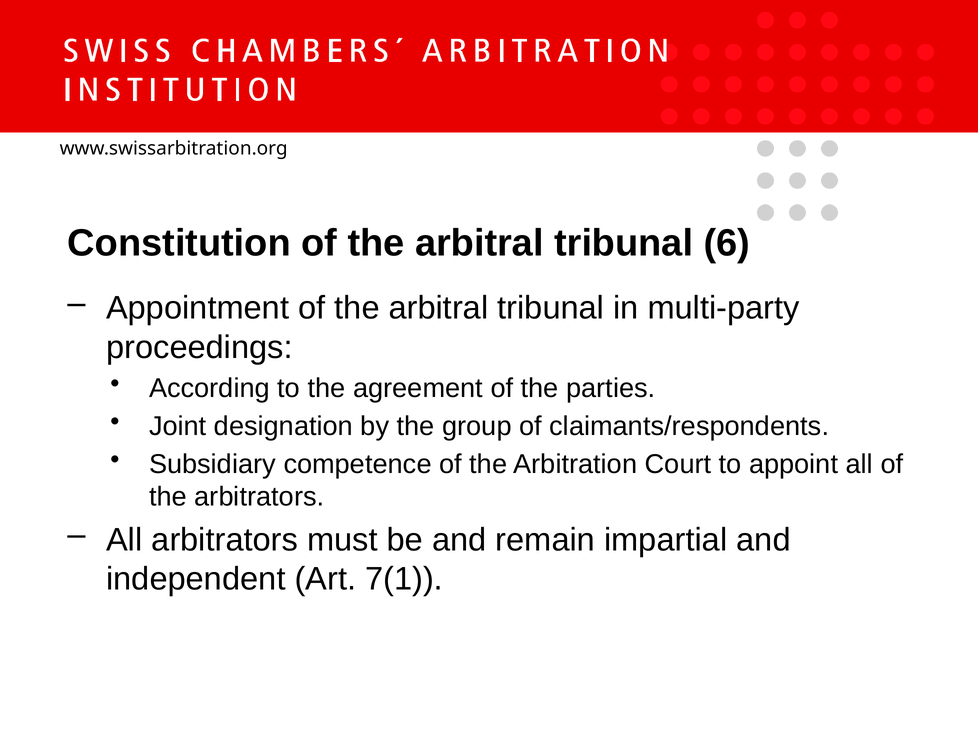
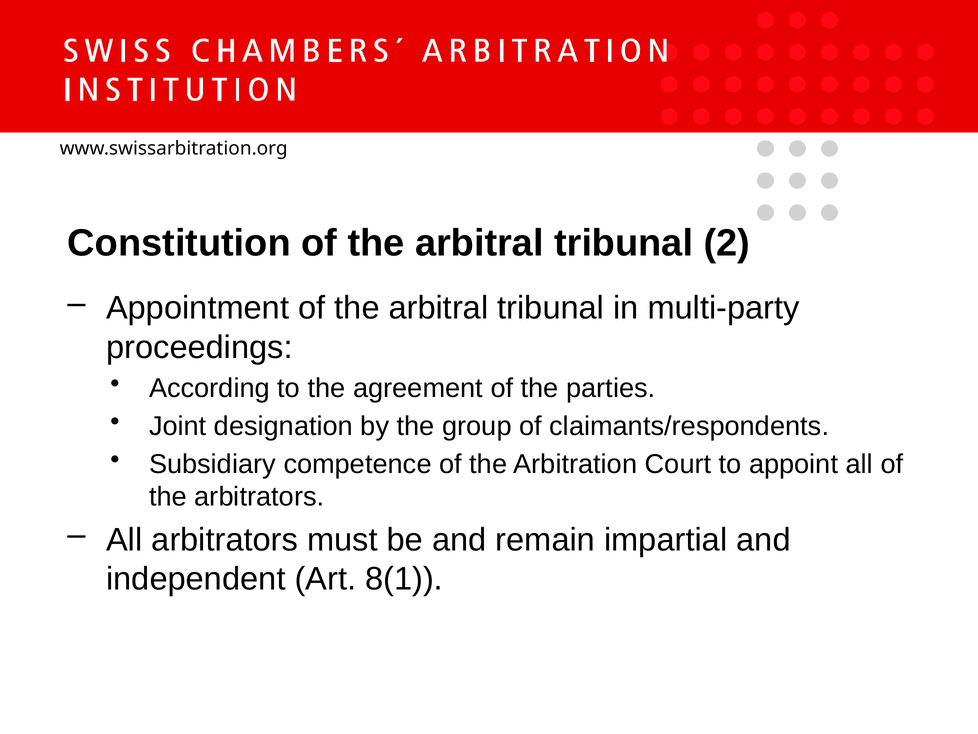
6: 6 -> 2 (727, 243)
7(1: 7(1 -> 8(1 (404, 579)
